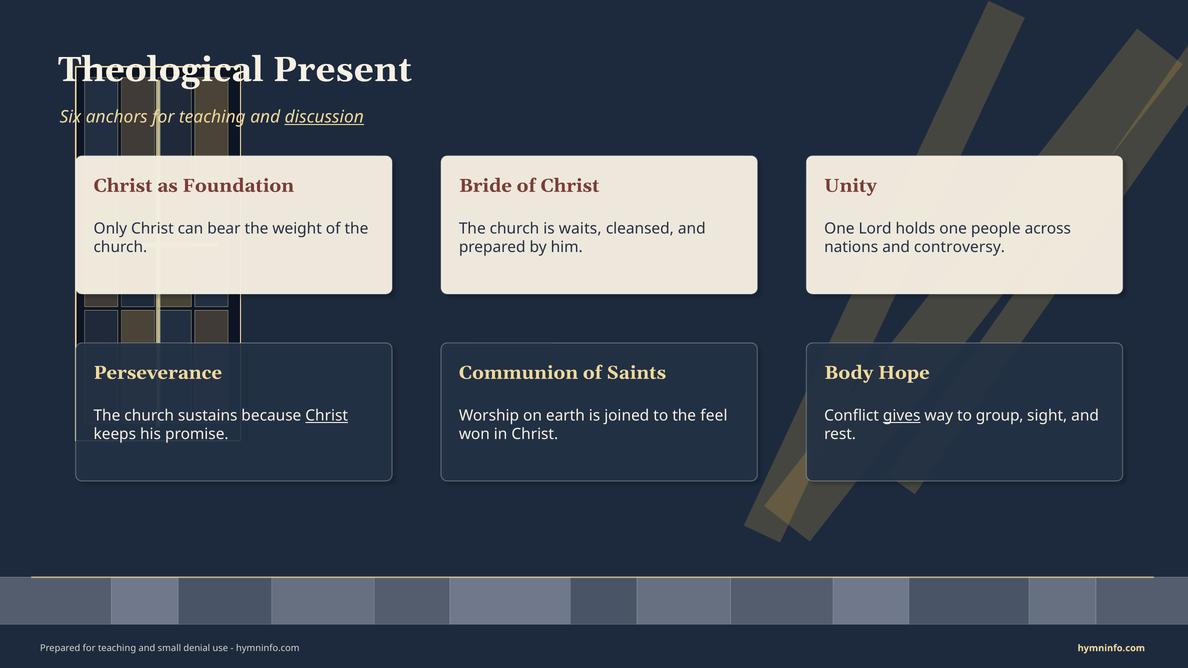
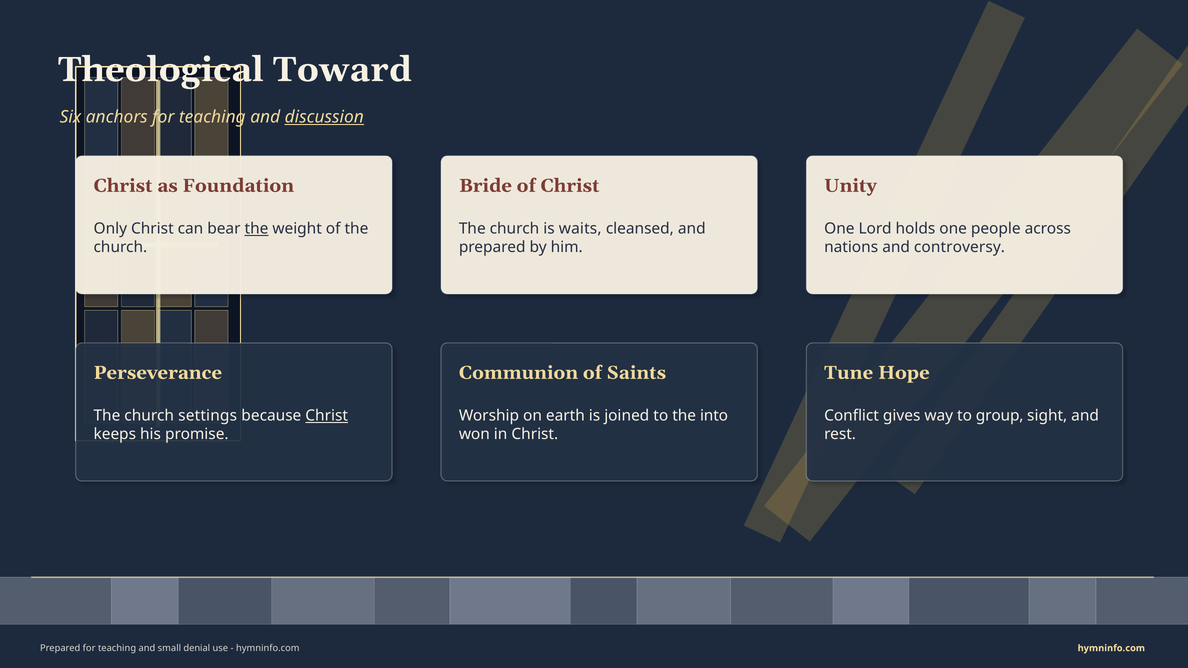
Present: Present -> Toward (342, 70)
the underline: none -> present (256, 229)
Body: Body -> Tune (849, 373)
sustains: sustains -> settings (208, 416)
feel: feel -> into (714, 416)
gives underline: present -> none (902, 416)
